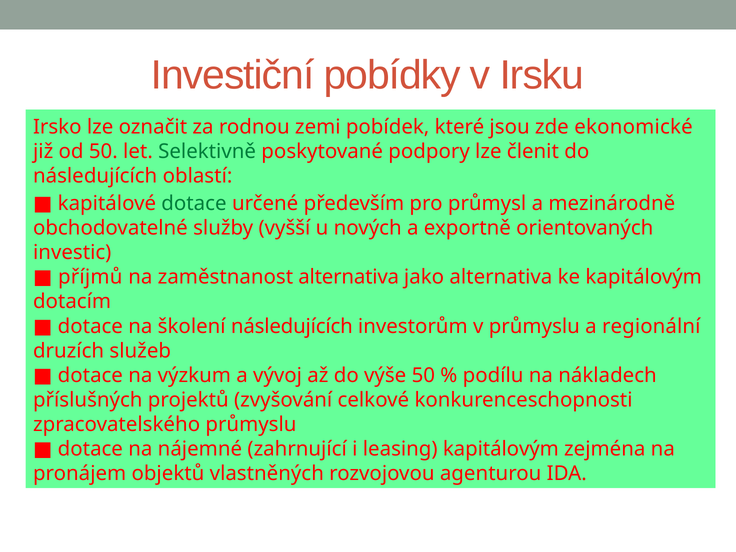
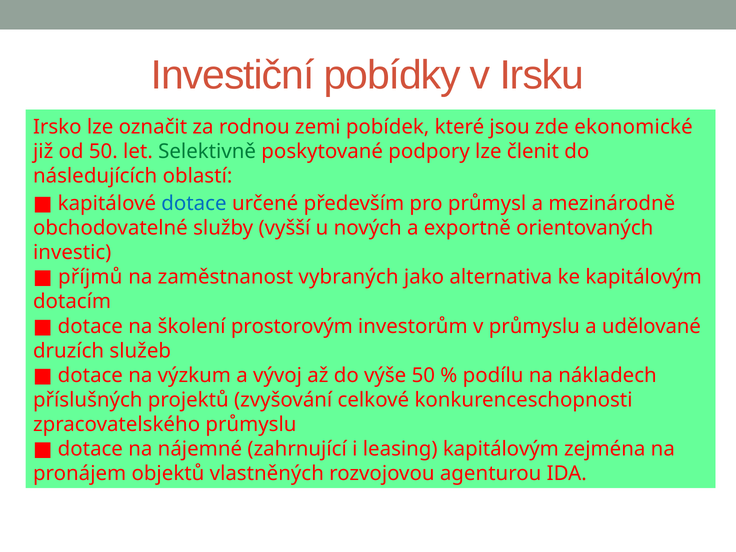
dotace colour: green -> blue (194, 204)
zaměstnanost alternativa: alternativa -> vybraných (349, 277)
školení následujících: následujících -> prostorovým (292, 326)
regionální: regionální -> udělované (651, 326)
